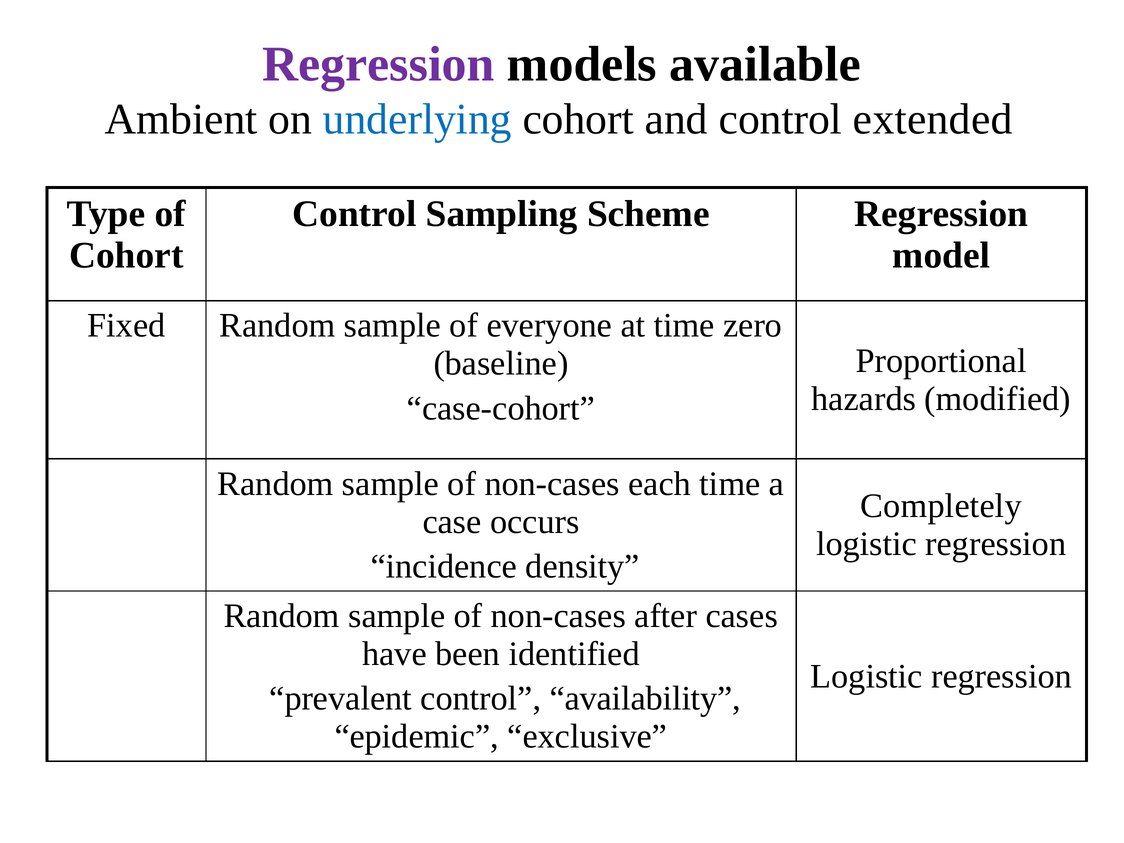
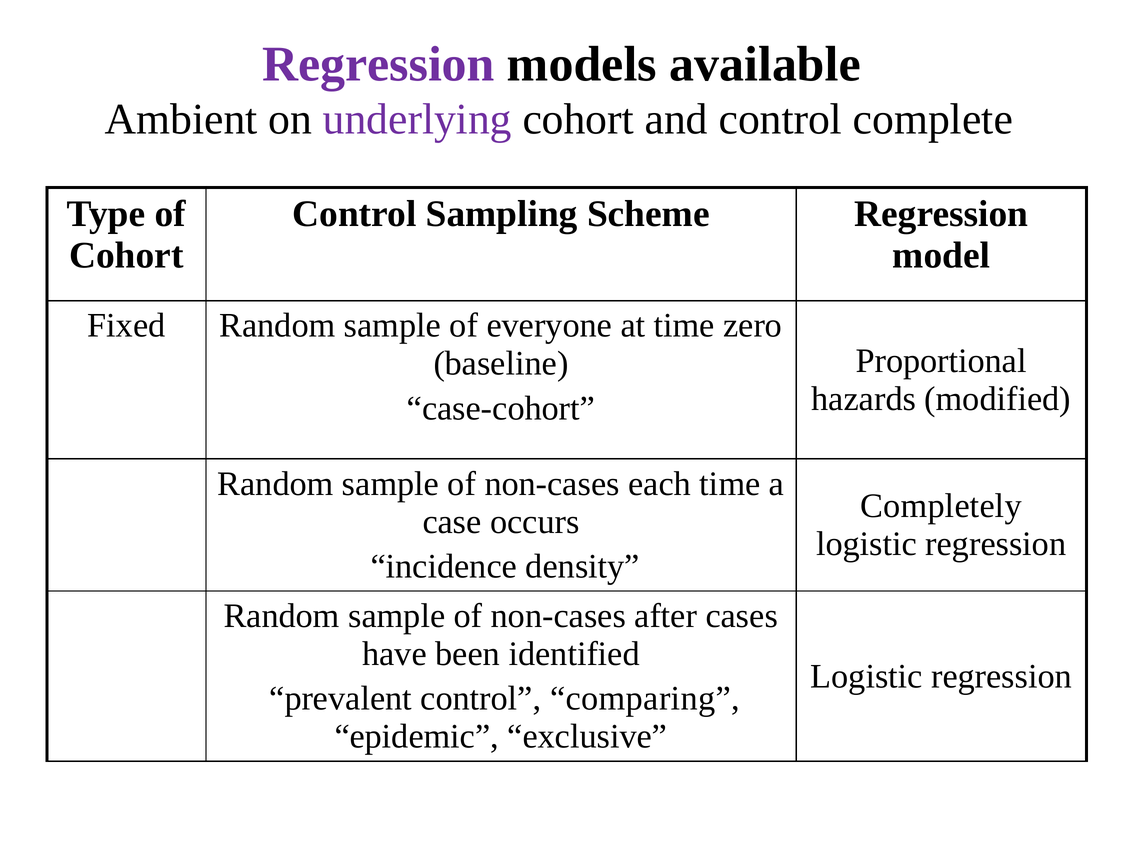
underlying colour: blue -> purple (417, 119)
extended: extended -> complete (933, 119)
availability: availability -> comparing (645, 699)
